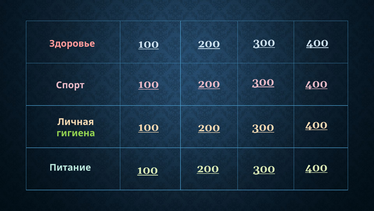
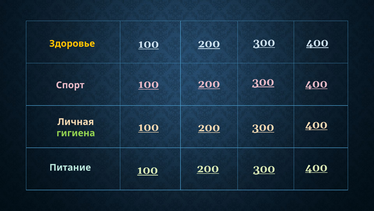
Здоровье colour: pink -> yellow (72, 43)
